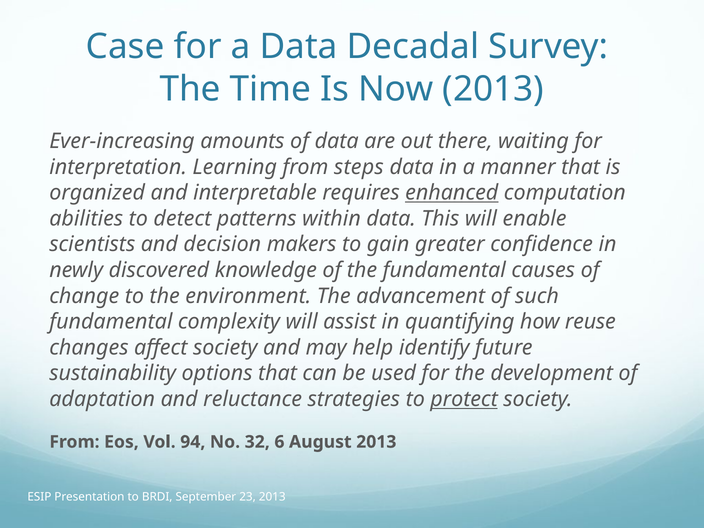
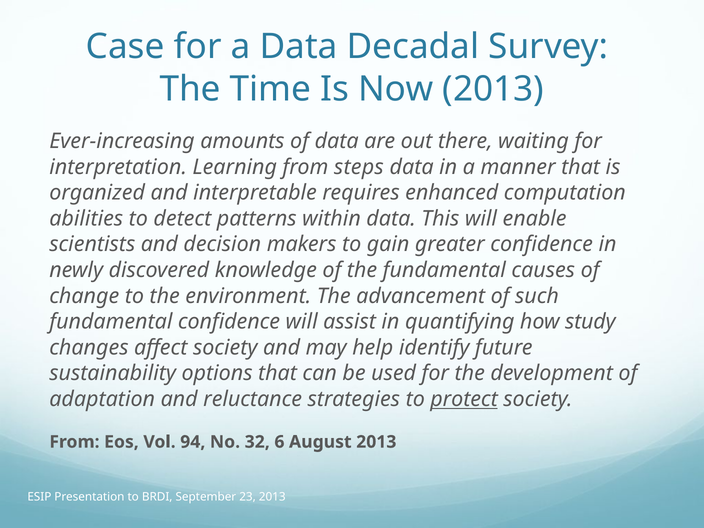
enhanced underline: present -> none (452, 193)
fundamental complexity: complexity -> confidence (229, 322)
reuse: reuse -> study (590, 322)
